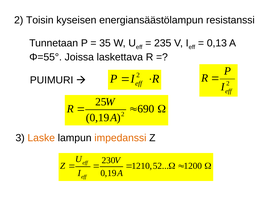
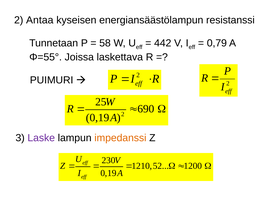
Toisin: Toisin -> Antaa (40, 20)
35: 35 -> 58 (105, 43)
235: 235 -> 442 (163, 43)
0,13: 0,13 -> 0,79 (217, 43)
Laske colour: orange -> purple (41, 138)
